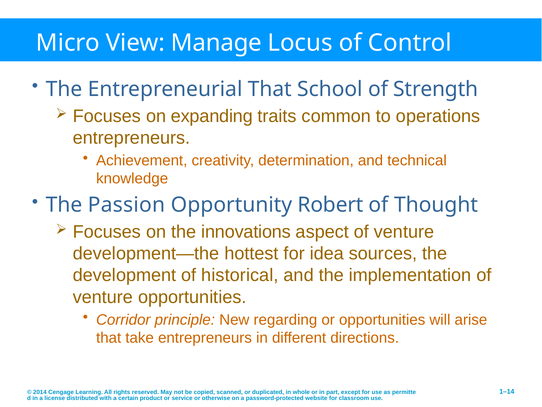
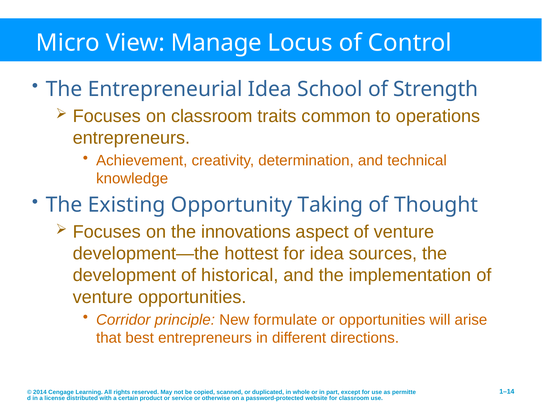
Entrepreneurial That: That -> Idea (270, 89)
on expanding: expanding -> classroom (212, 116)
Passion: Passion -> Existing (127, 205)
Robert: Robert -> Taking (330, 205)
regarding: regarding -> formulate (285, 319)
take: take -> best (140, 337)
